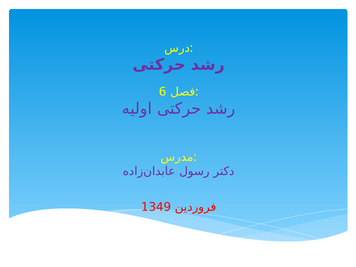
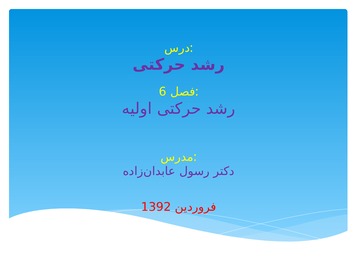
1349: 1349 -> 1392 (156, 207)
